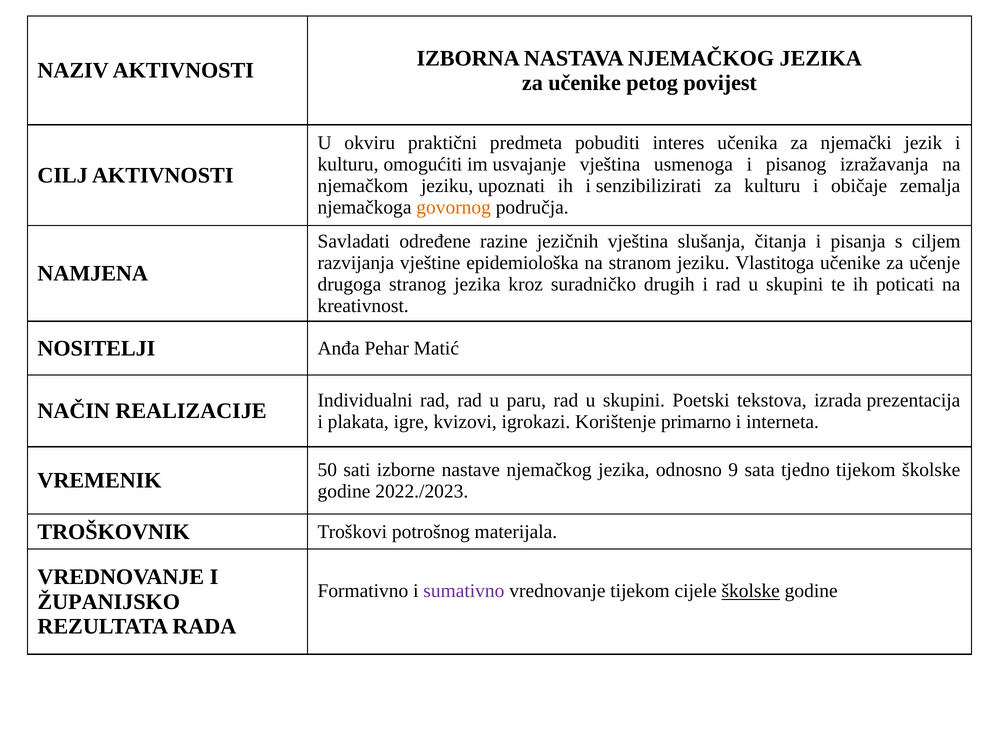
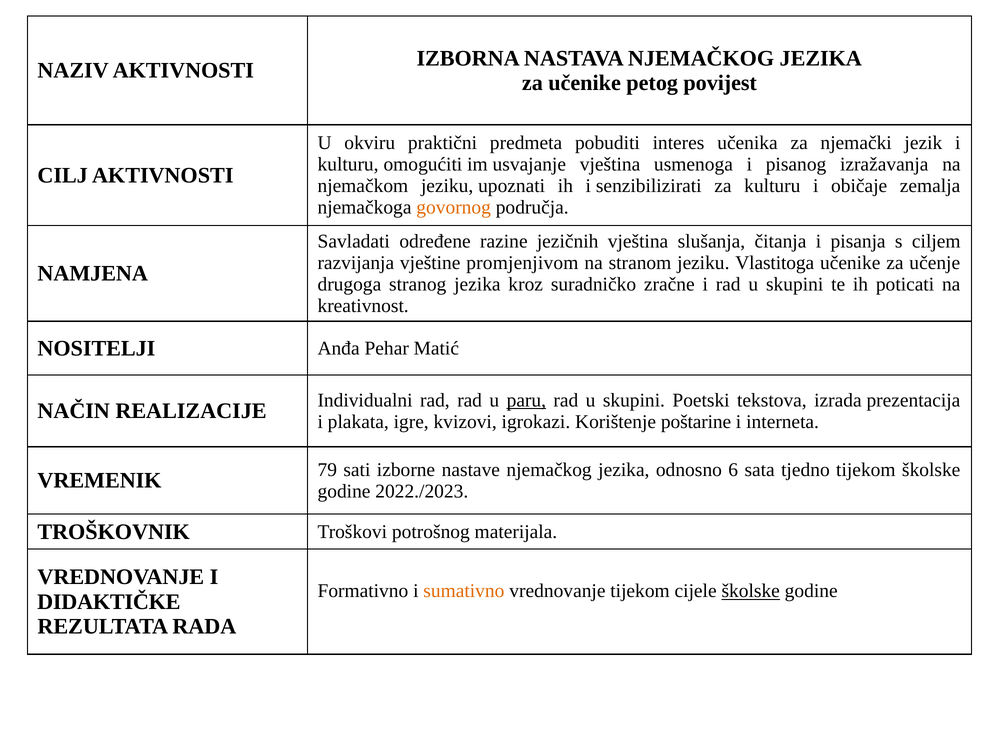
epidemiološka: epidemiološka -> promjenjivom (522, 263)
drugih: drugih -> zračne (669, 284)
paru underline: none -> present (526, 400)
primarno: primarno -> poštarine (696, 422)
50: 50 -> 79 (327, 470)
9: 9 -> 6 (733, 470)
sumativno colour: purple -> orange (464, 591)
ŽUPANIJSKO: ŽUPANIJSKO -> DIDAKTIČKE (109, 602)
